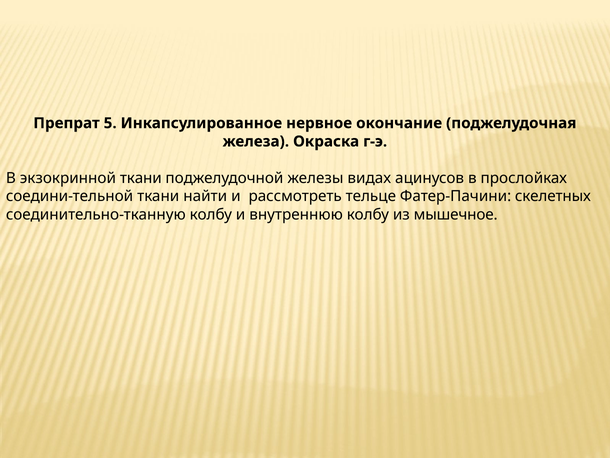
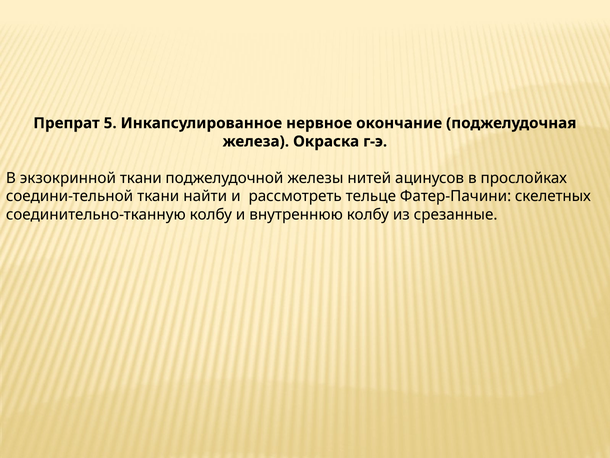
видах: видах -> нитей (369, 178)
мышечное: мышечное -> срезанные (456, 214)
